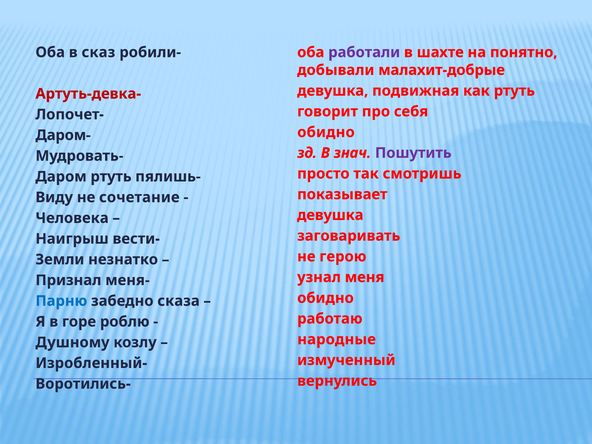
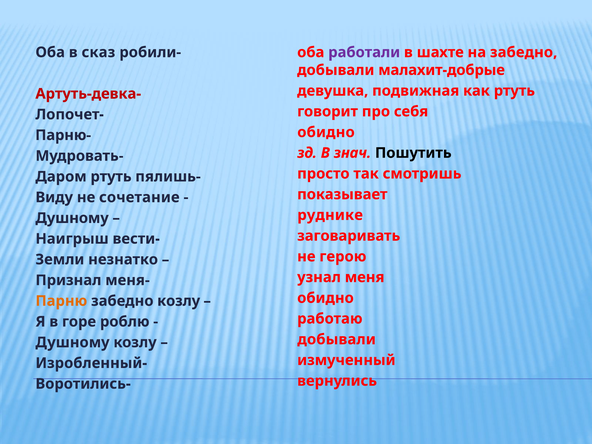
на понятно: понятно -> забедно (524, 52)
Даром-: Даром- -> Парню- (63, 135)
Пошутить colour: purple -> black (413, 153)
девушка: девушка -> руднике (330, 215)
Человека: Человека -> Душному (72, 218)
Парню colour: blue -> orange (61, 301)
забедно сказа: сказа -> козлу (179, 301)
народные: народные -> добывали (337, 339)
